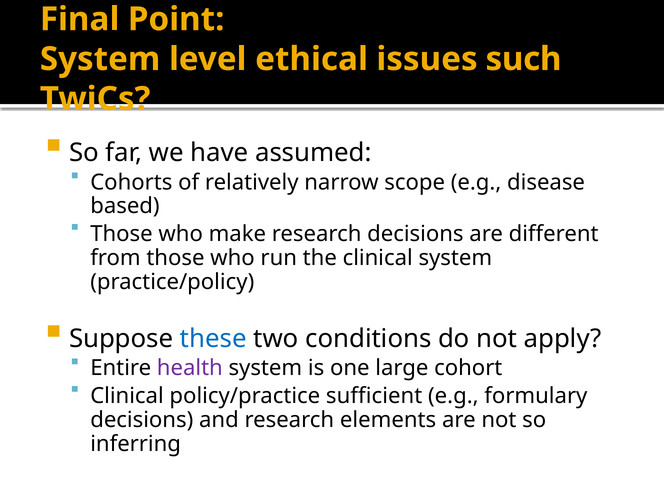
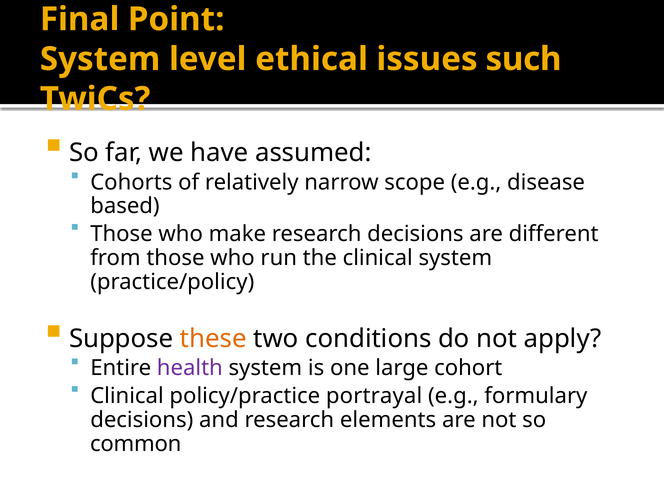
these colour: blue -> orange (213, 339)
sufficient: sufficient -> portrayal (374, 396)
inferring: inferring -> common (136, 444)
